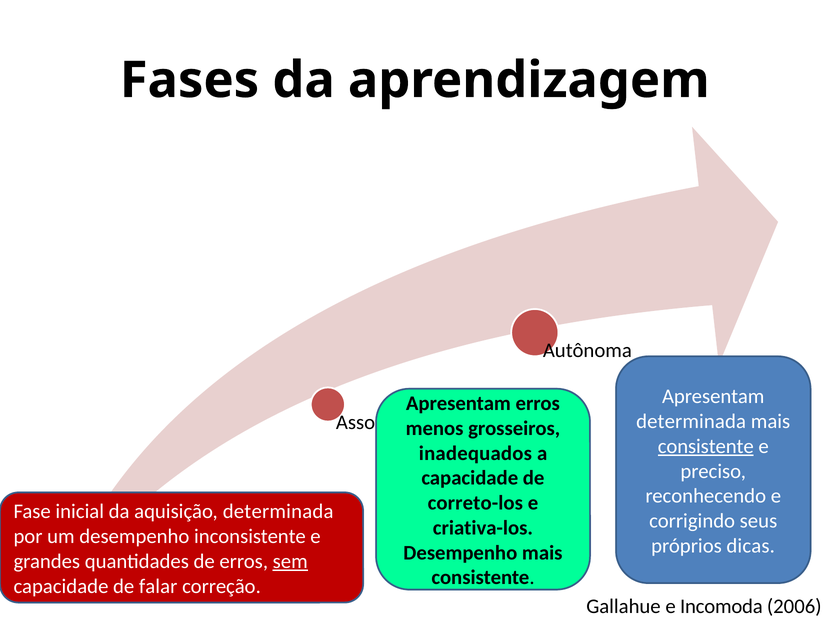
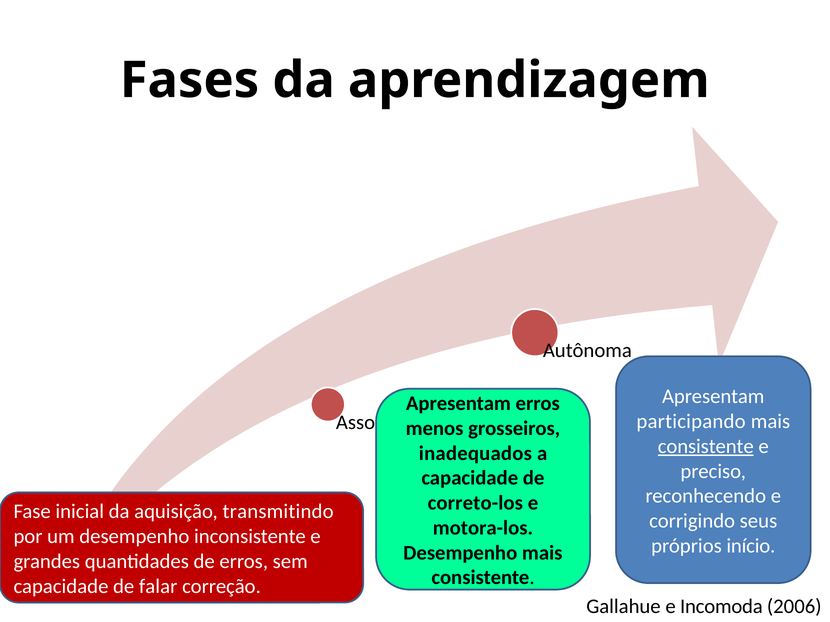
determinada: determinada -> participando (691, 422)
aquisição determinada: determinada -> transmitindo (278, 512)
criativa-los: criativa-los -> motora-los (483, 528)
dicas: dicas -> início (751, 546)
sem underline: present -> none (290, 562)
